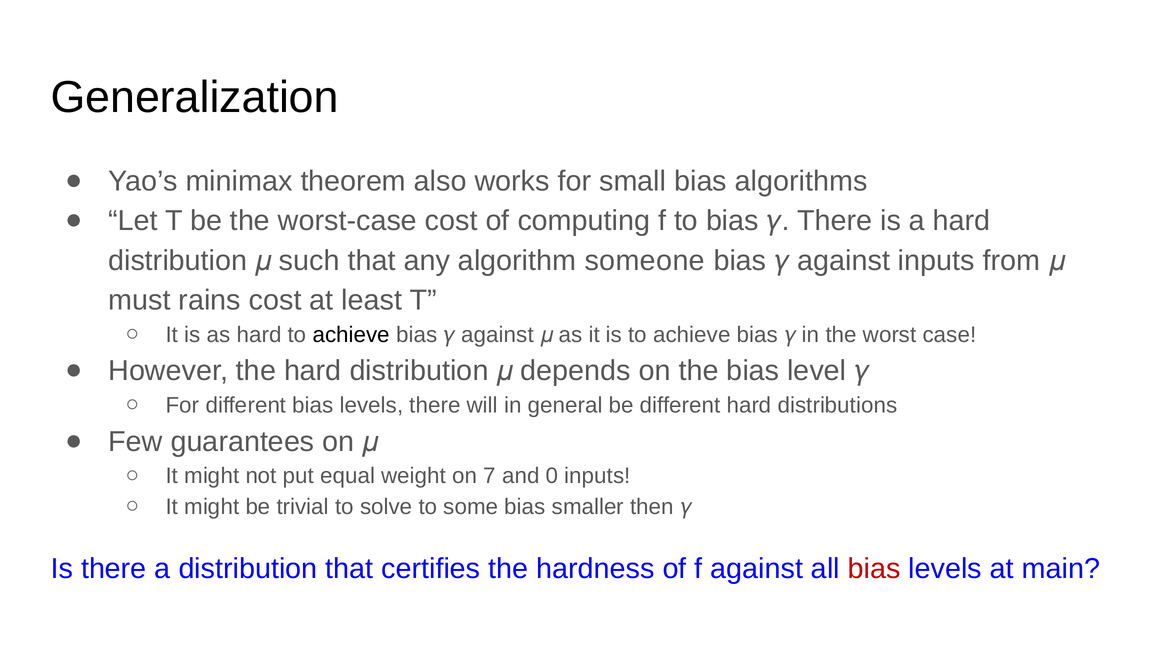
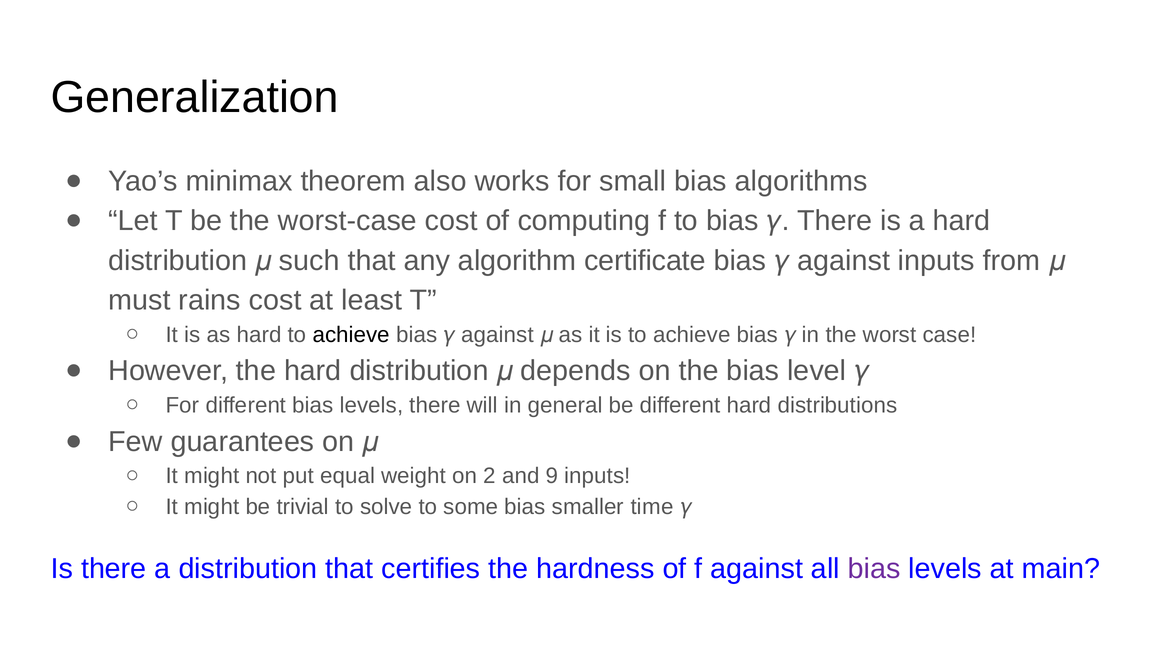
someone: someone -> certificate (645, 260)
7: 7 -> 2 (490, 475)
0: 0 -> 9 (552, 475)
then: then -> time (652, 506)
bias colour: red -> purple (874, 568)
